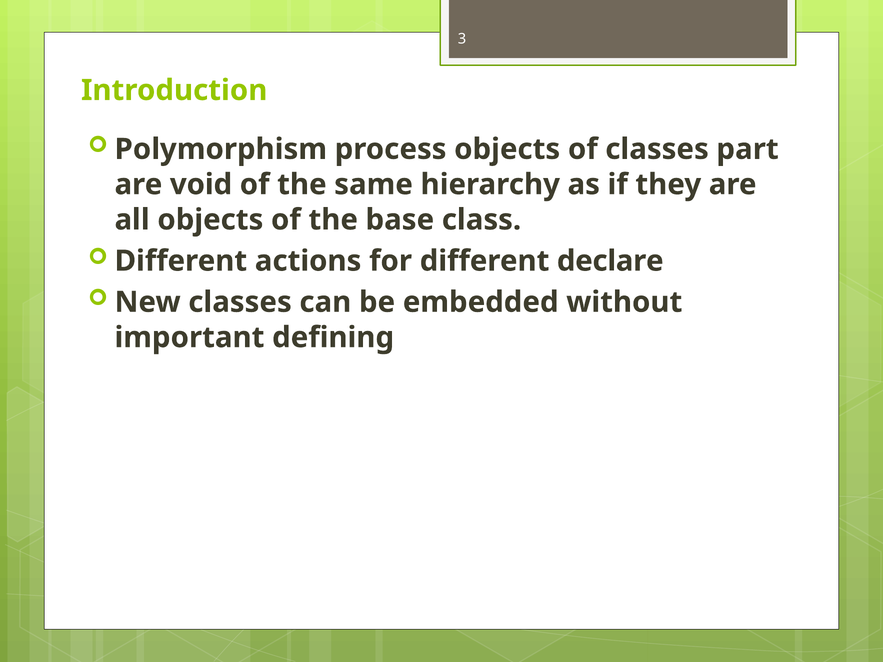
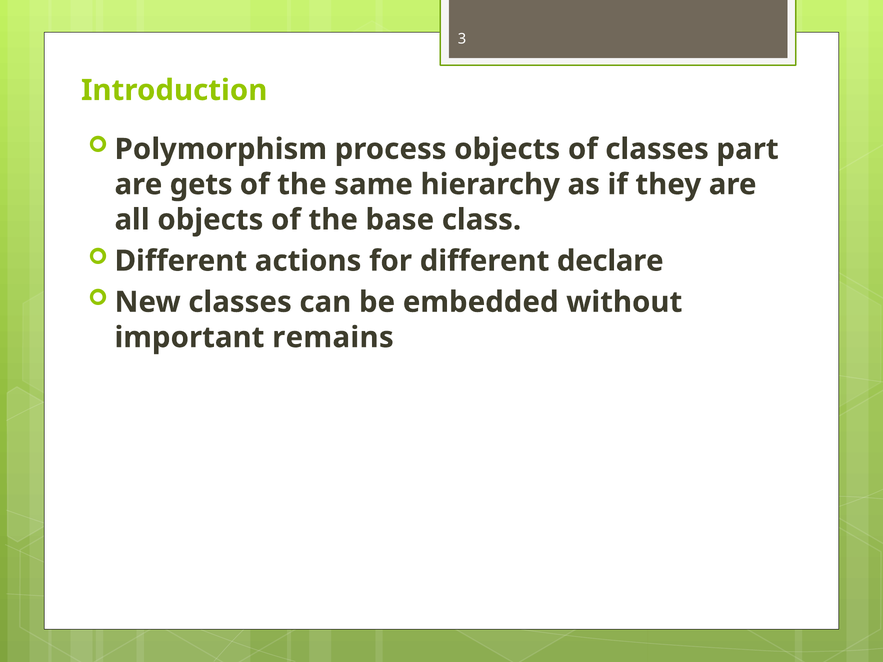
void: void -> gets (201, 185)
defining: defining -> remains (333, 338)
